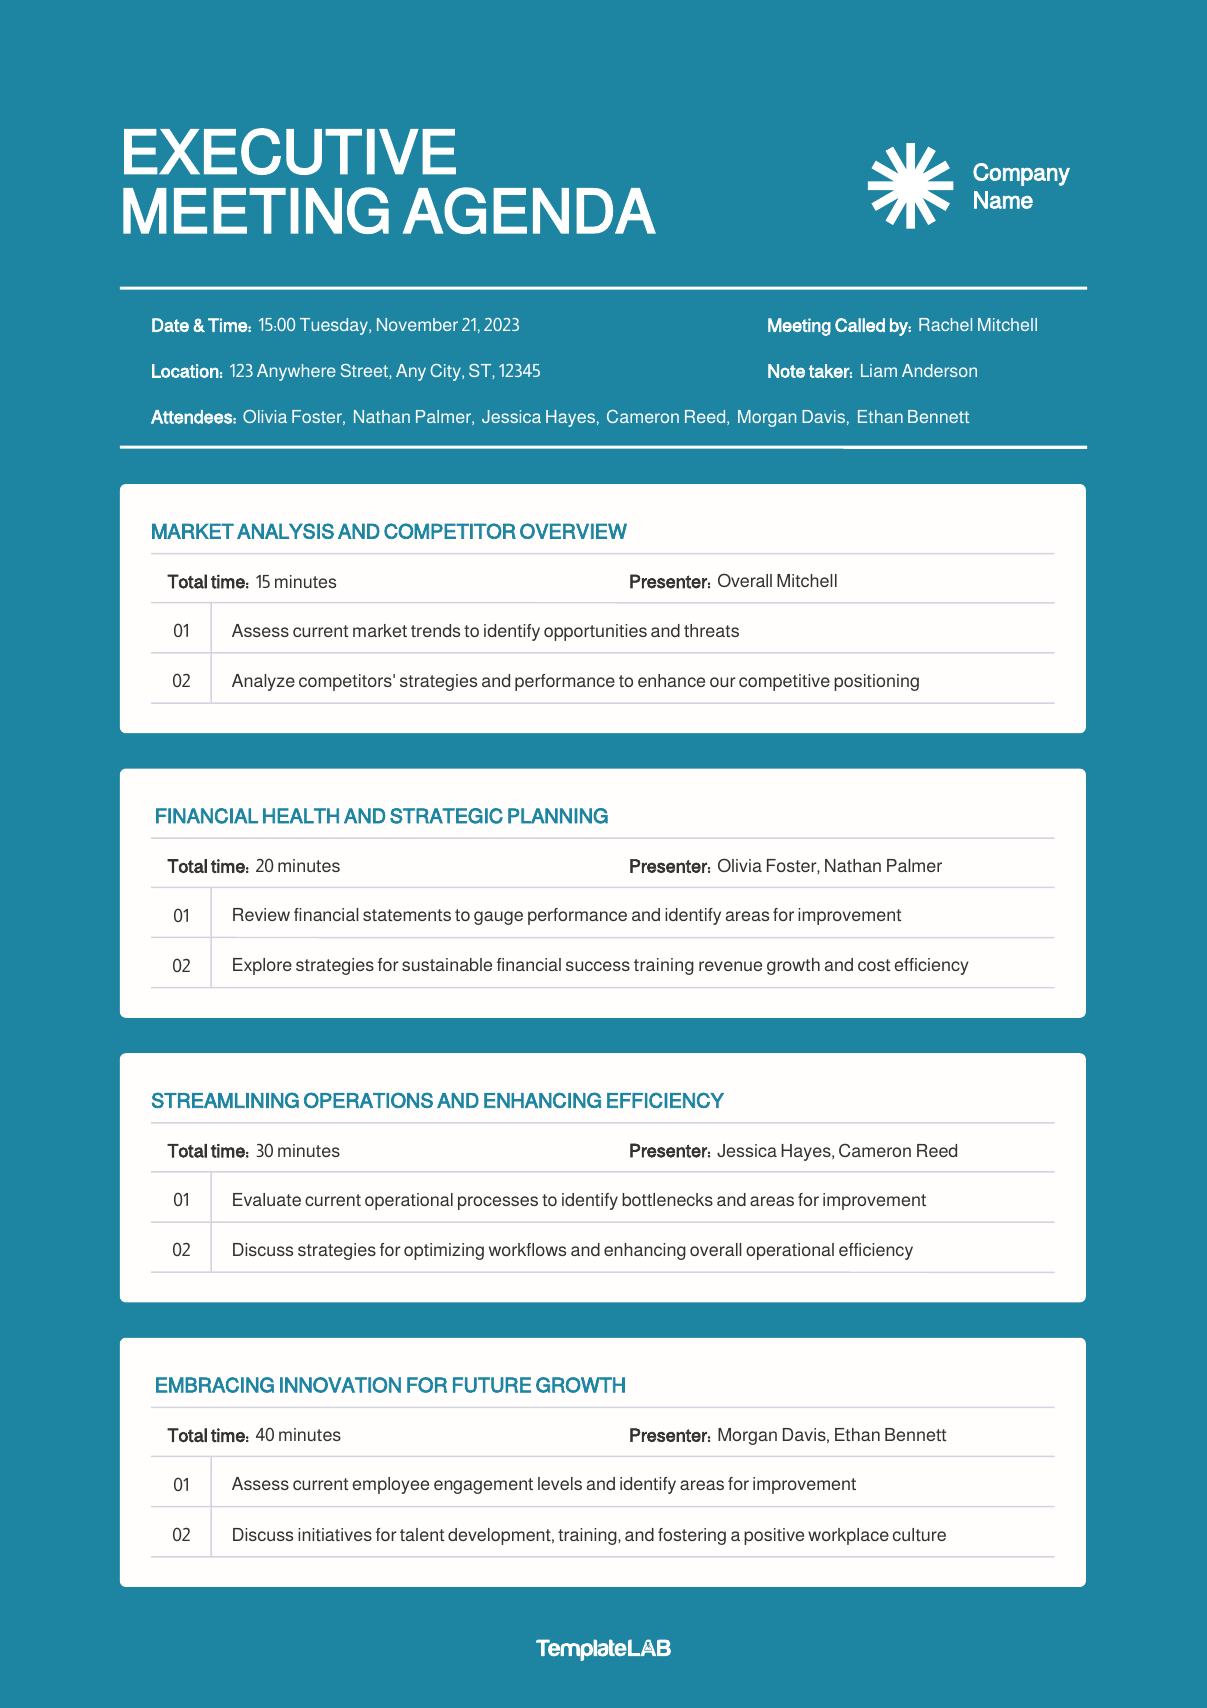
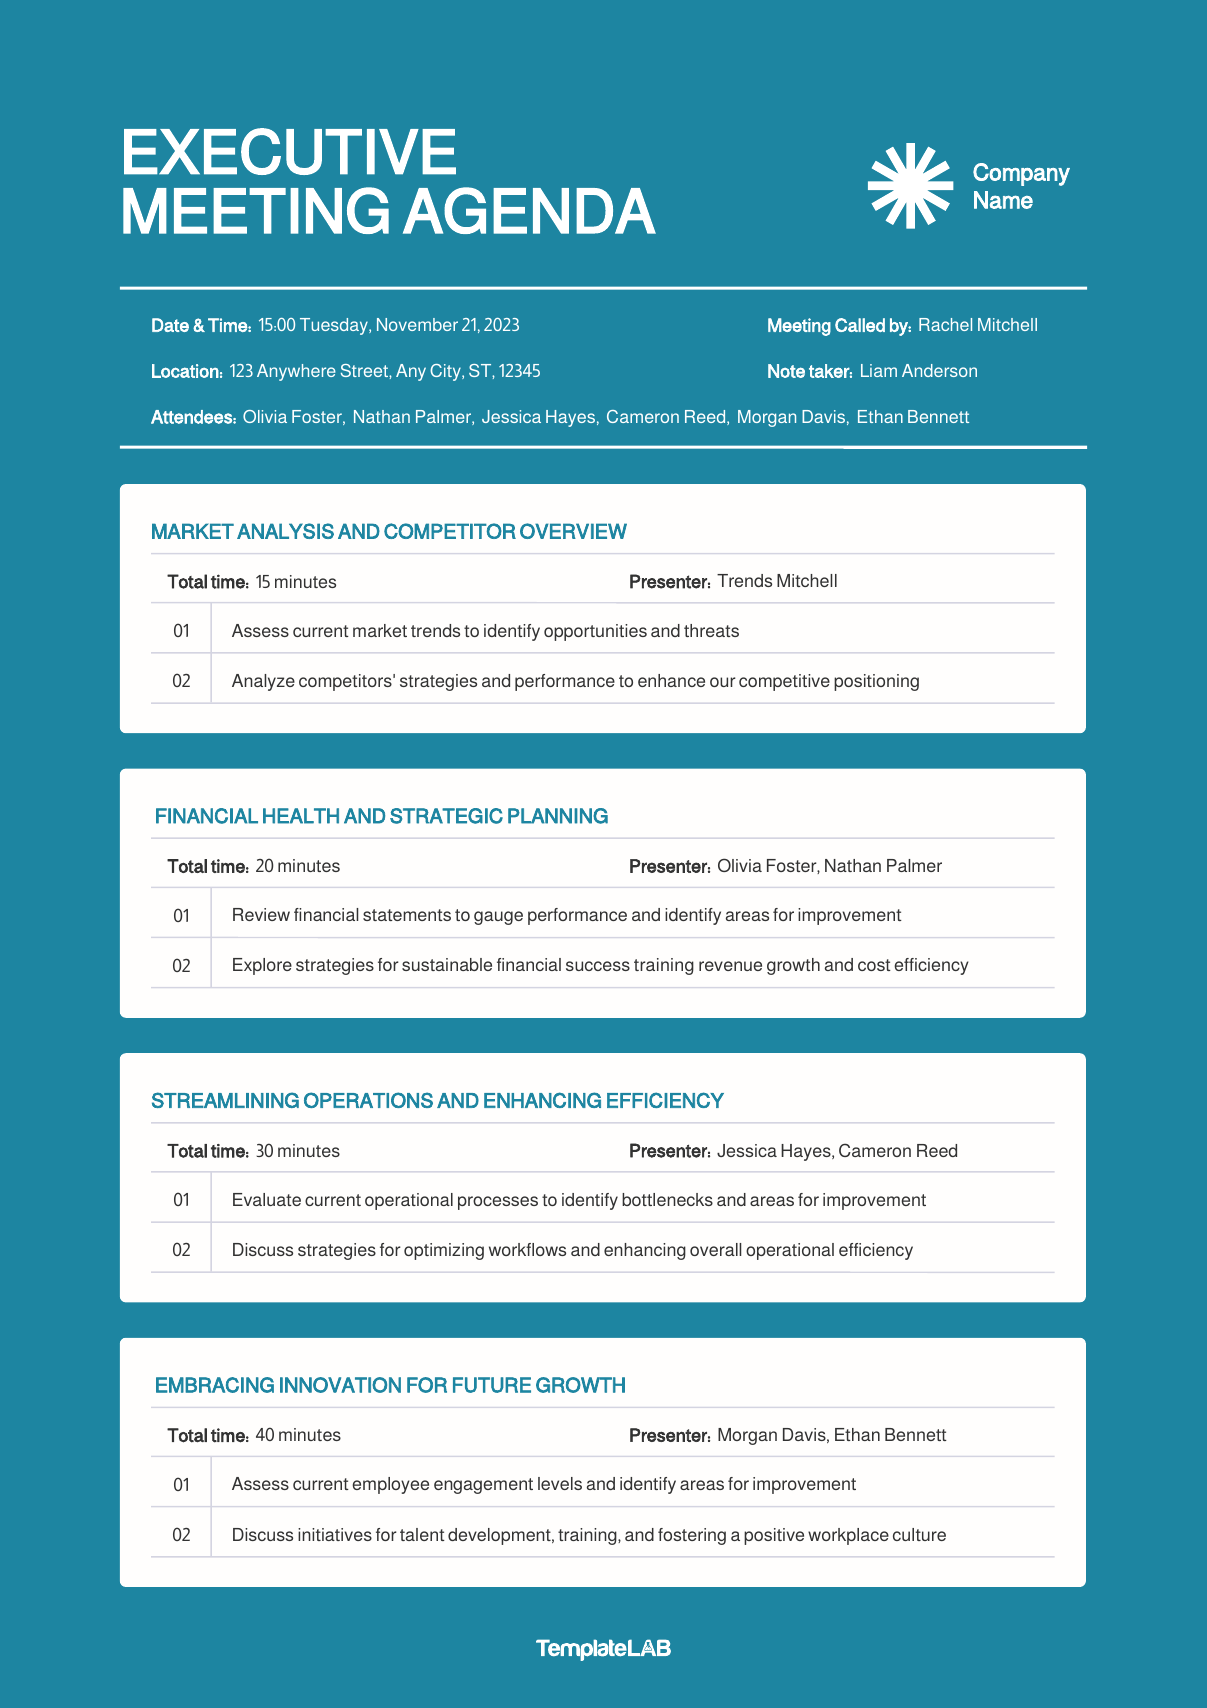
Presenter Overall: Overall -> Trends (745, 582)
